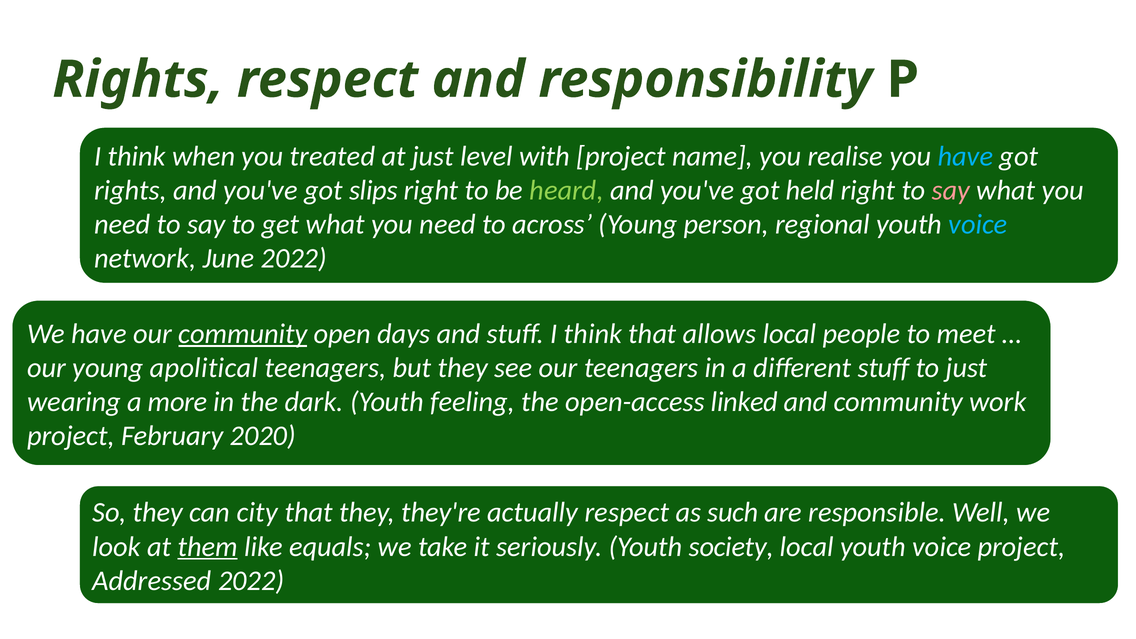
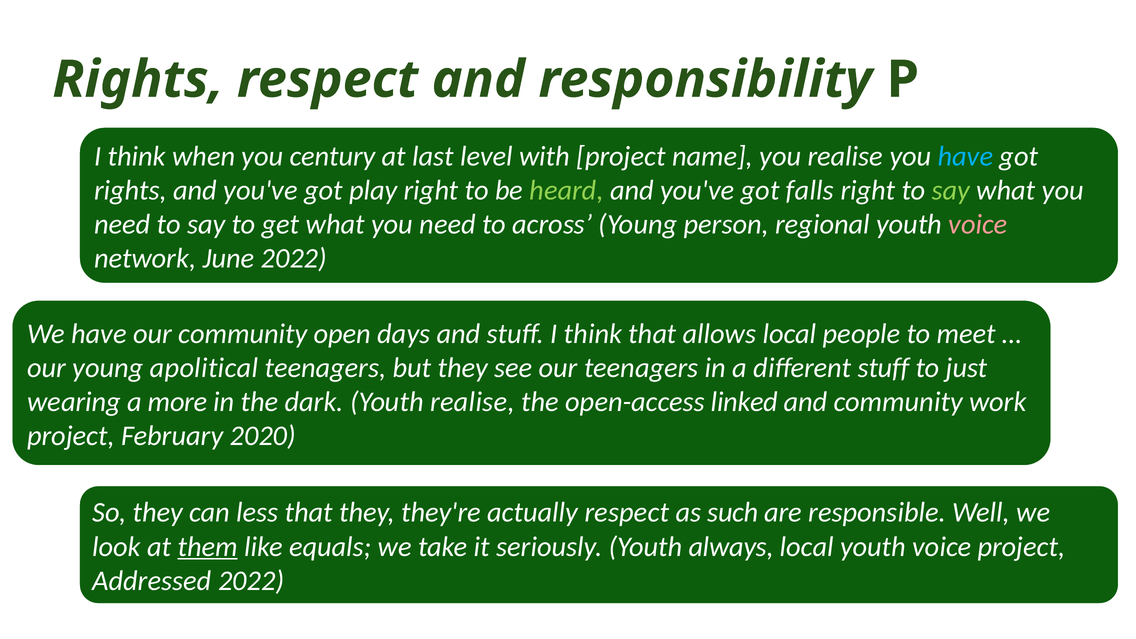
treated: treated -> century (333, 156)
at just: just -> last (433, 156)
slips: slips -> play (373, 190)
held: held -> falls (810, 190)
say colour: pink -> light green (951, 190)
voice colour: light blue -> pink (978, 224)
community underline: present -> none (243, 334)
Youth feeling: feeling -> realise (472, 402)
city: city -> less (257, 513)
society: society -> always (731, 547)
